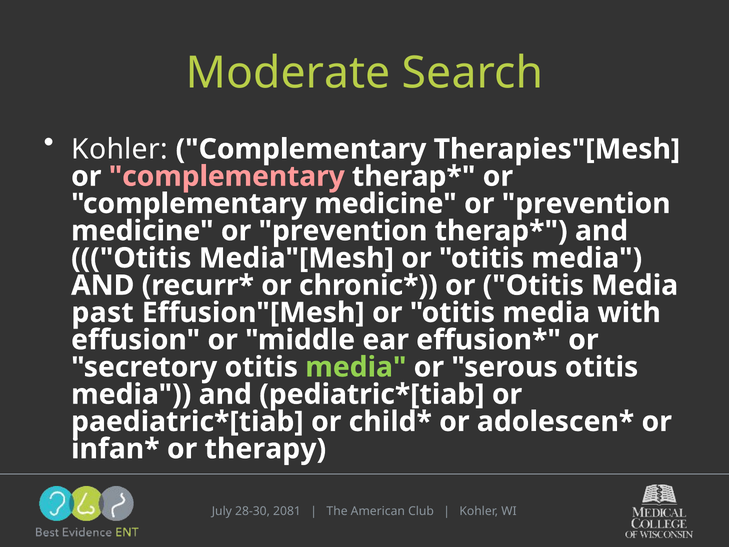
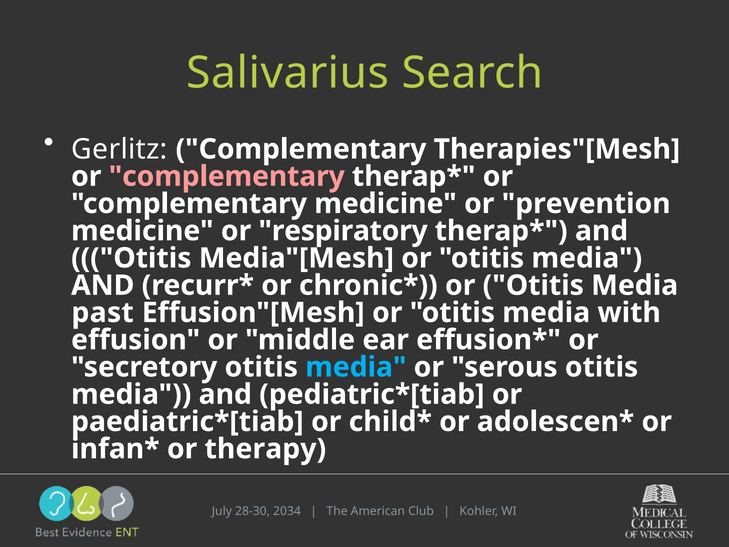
Moderate: Moderate -> Salivarius (288, 73)
Kohler: Kohler -> Gerlitz (120, 149)
prevention: prevention -> respiratory (343, 231)
media colour: light green -> light blue (356, 367)
2081: 2081 -> 2034 (287, 511)
